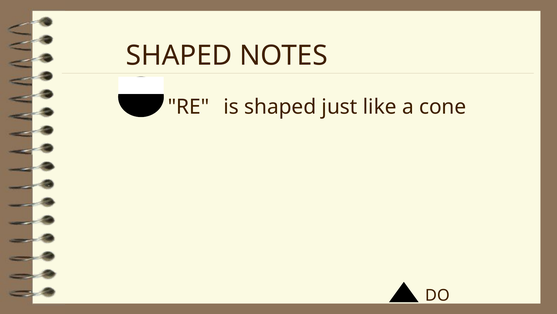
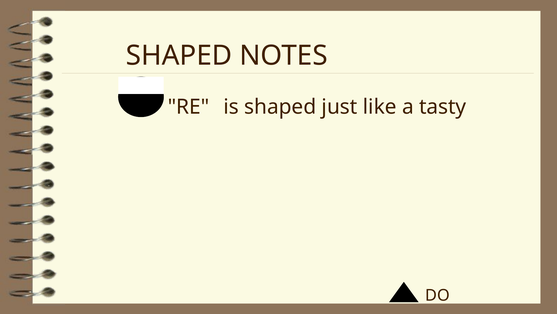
cone: cone -> tasty (443, 107)
